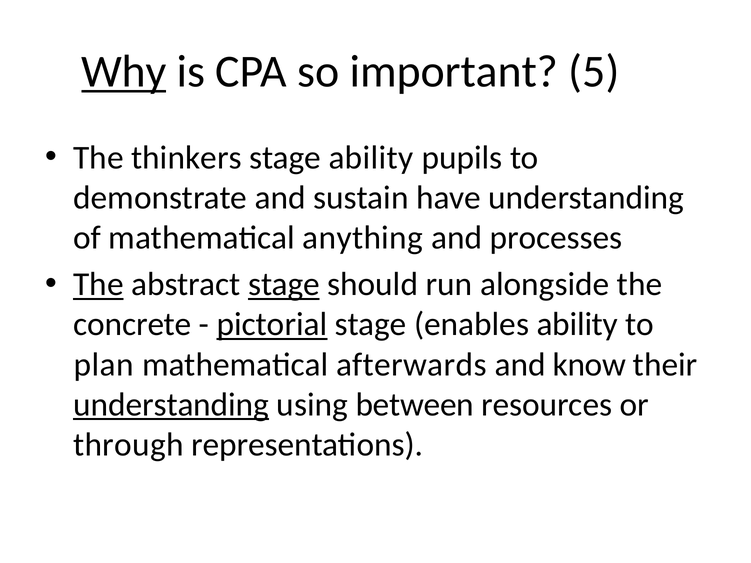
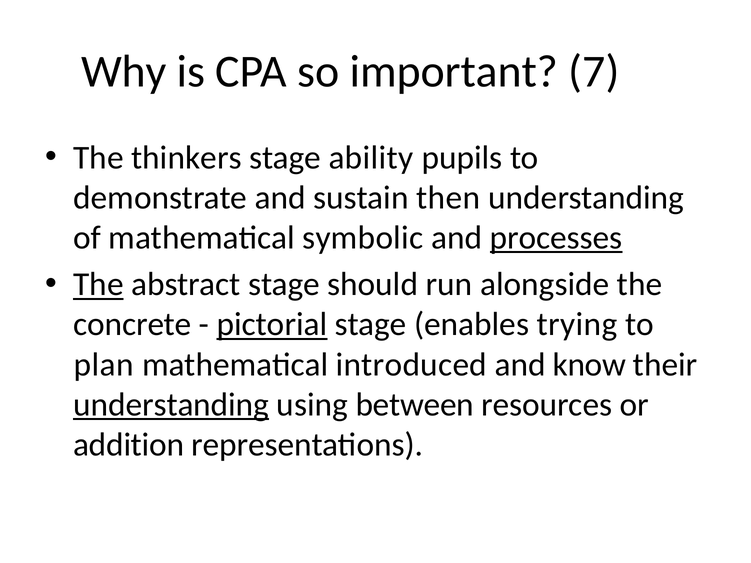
Why underline: present -> none (124, 72)
5: 5 -> 7 (594, 72)
have: have -> then (448, 198)
anything: anything -> symbolic (363, 238)
processes underline: none -> present (556, 238)
stage underline: present -> none (284, 285)
enables ability: ability -> trying (577, 325)
afterwards: afterwards -> introduced (411, 365)
through: through -> addition (129, 445)
